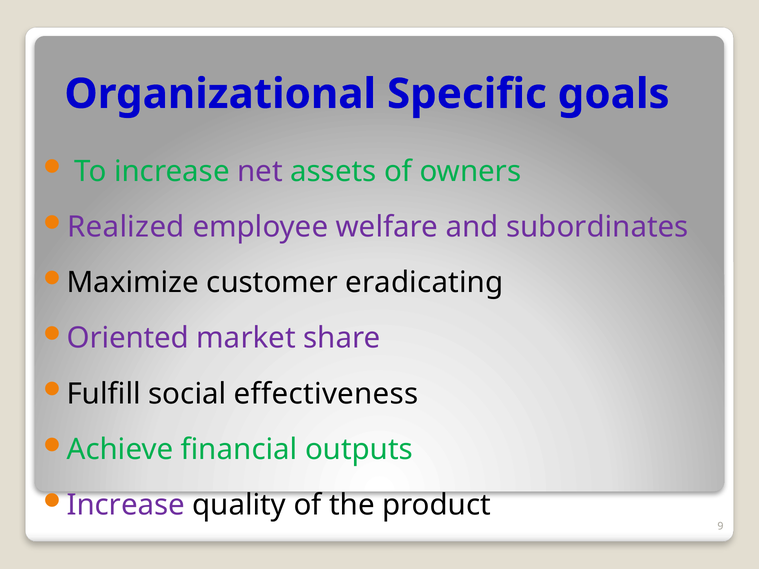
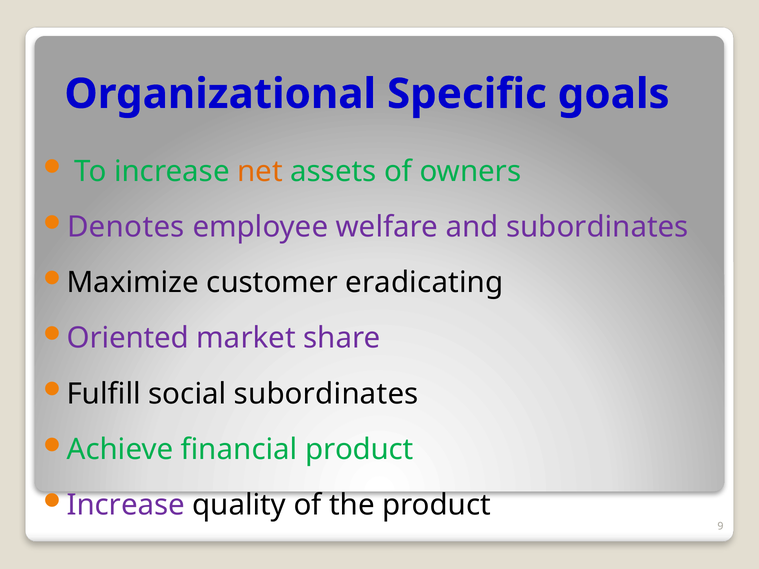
net colour: purple -> orange (260, 171)
Realized: Realized -> Denotes (126, 227)
social effectiveness: effectiveness -> subordinates (326, 394)
financial outputs: outputs -> product (359, 450)
